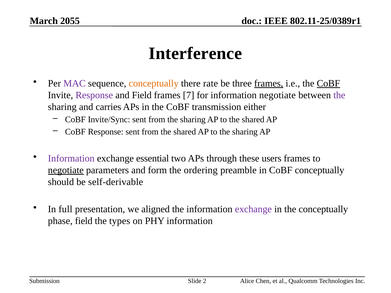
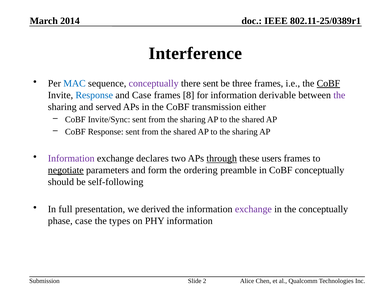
2055: 2055 -> 2014 (70, 21)
MAC colour: purple -> blue (74, 83)
conceptually colour: orange -> purple (154, 83)
there rate: rate -> sent (211, 83)
frames underline: present -> none (269, 83)
Response colour: purple -> blue (94, 95)
and Field: Field -> Case (142, 95)
7: 7 -> 8 (189, 95)
information negotiate: negotiate -> derivable (277, 95)
carries: carries -> served (108, 107)
essential: essential -> declares (152, 159)
through underline: none -> present (222, 159)
self-derivable: self-derivable -> self-following (116, 182)
aligned: aligned -> derived (156, 209)
phase field: field -> case (84, 221)
